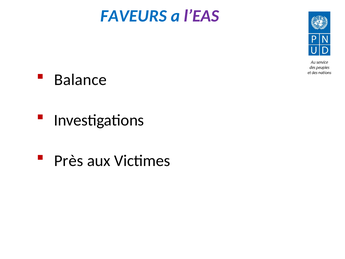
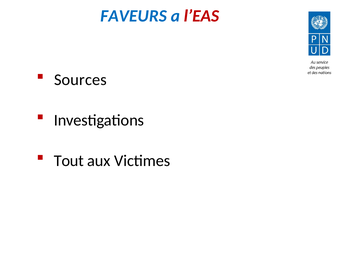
l’EAS colour: purple -> red (201, 16)
Balance: Balance -> Sources (80, 80)
Près: Près -> Tout (69, 161)
